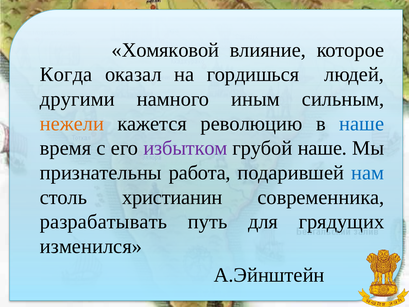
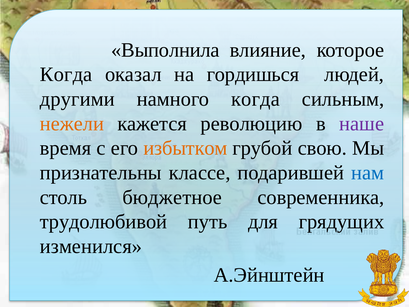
Хомяковой: Хомяковой -> Выполнила (165, 50)
намного иным: иным -> когда (256, 99)
наше colour: blue -> purple (362, 124)
избытком colour: purple -> orange (185, 148)
грубой наше: наше -> свою (322, 148)
работа: работа -> классе (200, 173)
христианин: христианин -> бюджетное (172, 197)
разрабатывать: разрабатывать -> трудолюбивой (104, 222)
